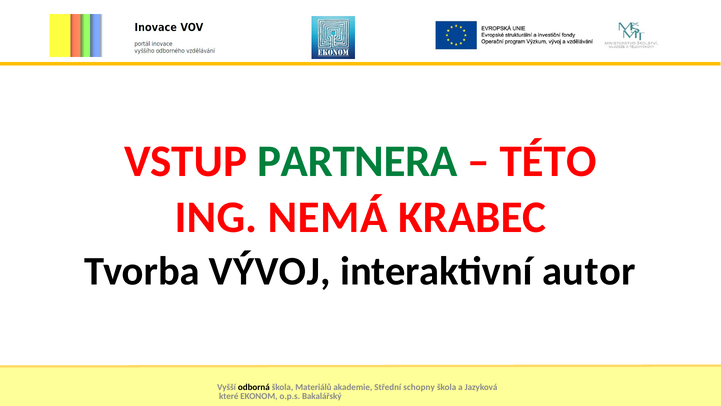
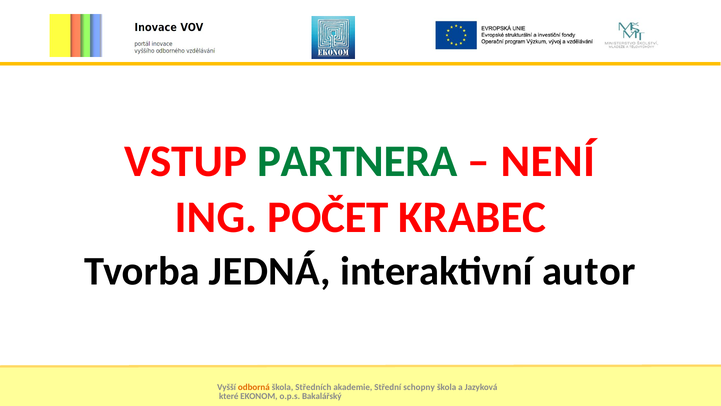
TÉTO: TÉTO -> NENÍ (548, 161)
NEMÁ: NEMÁ -> POČET (328, 217)
VÝVOJ: VÝVOJ -> JEDNÁ (270, 271)
odborná colour: black -> orange (254, 387)
Materiálů: Materiálů -> Středních (313, 387)
